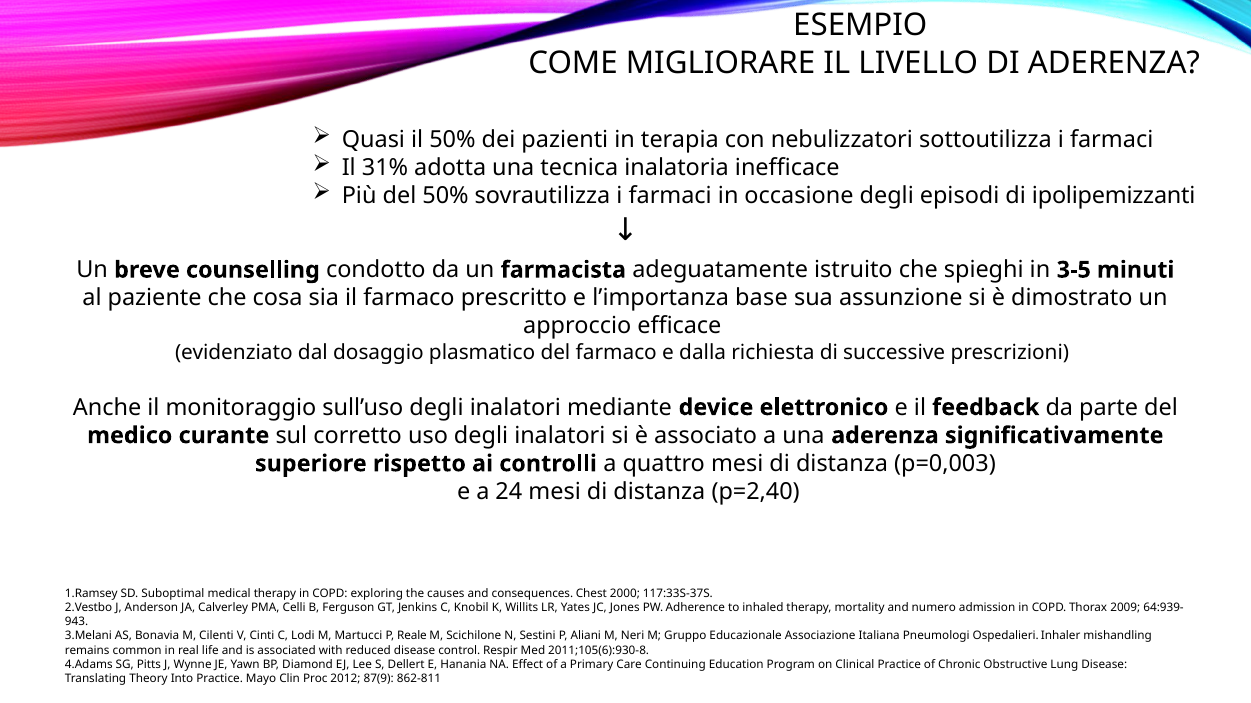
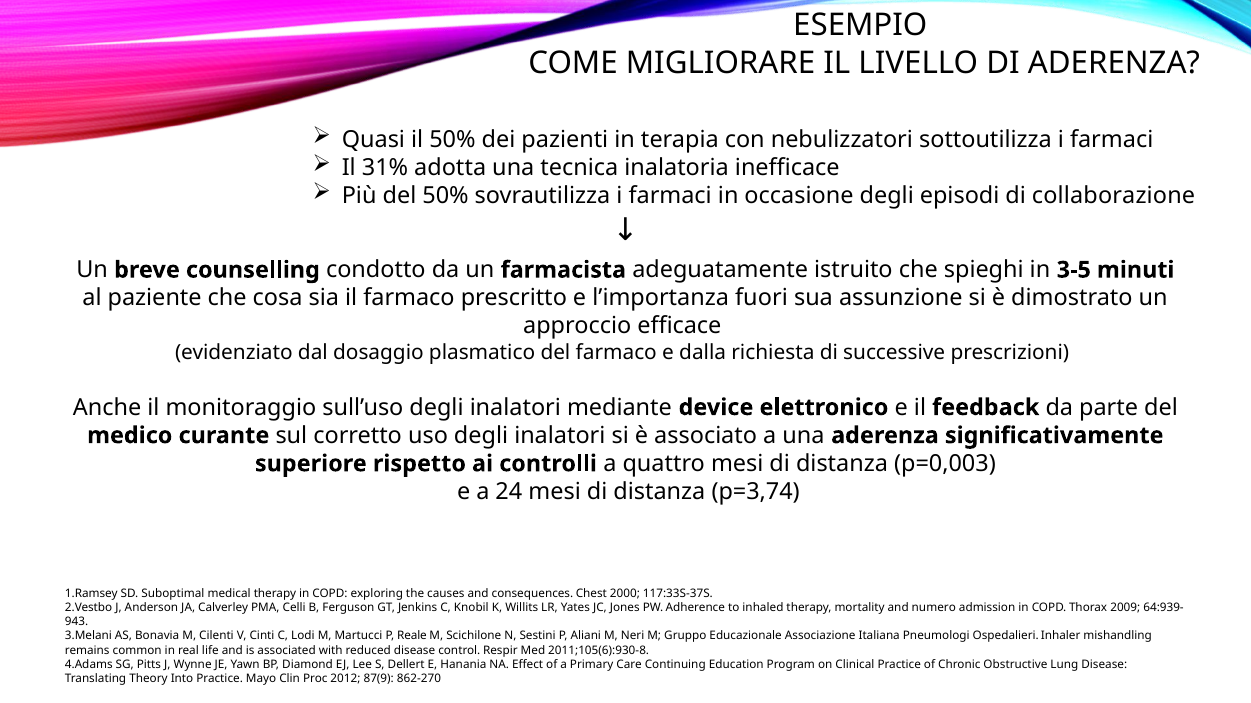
ipolipemizzanti: ipolipemizzanti -> collaborazione (1114, 196)
base: base -> fuori (761, 298)
p=2,40: p=2,40 -> p=3,74 (756, 492)
862-811: 862-811 -> 862-270 (419, 679)
